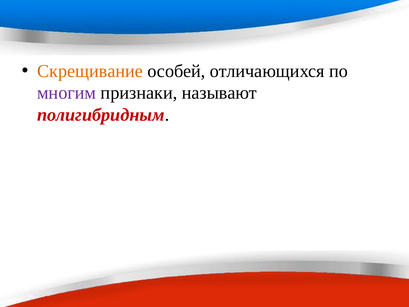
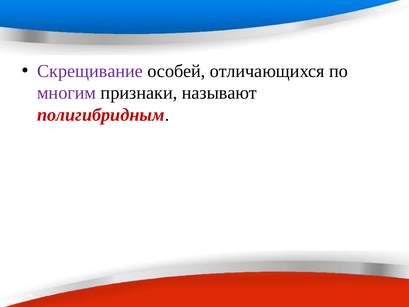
Скрещивание colour: orange -> purple (90, 71)
